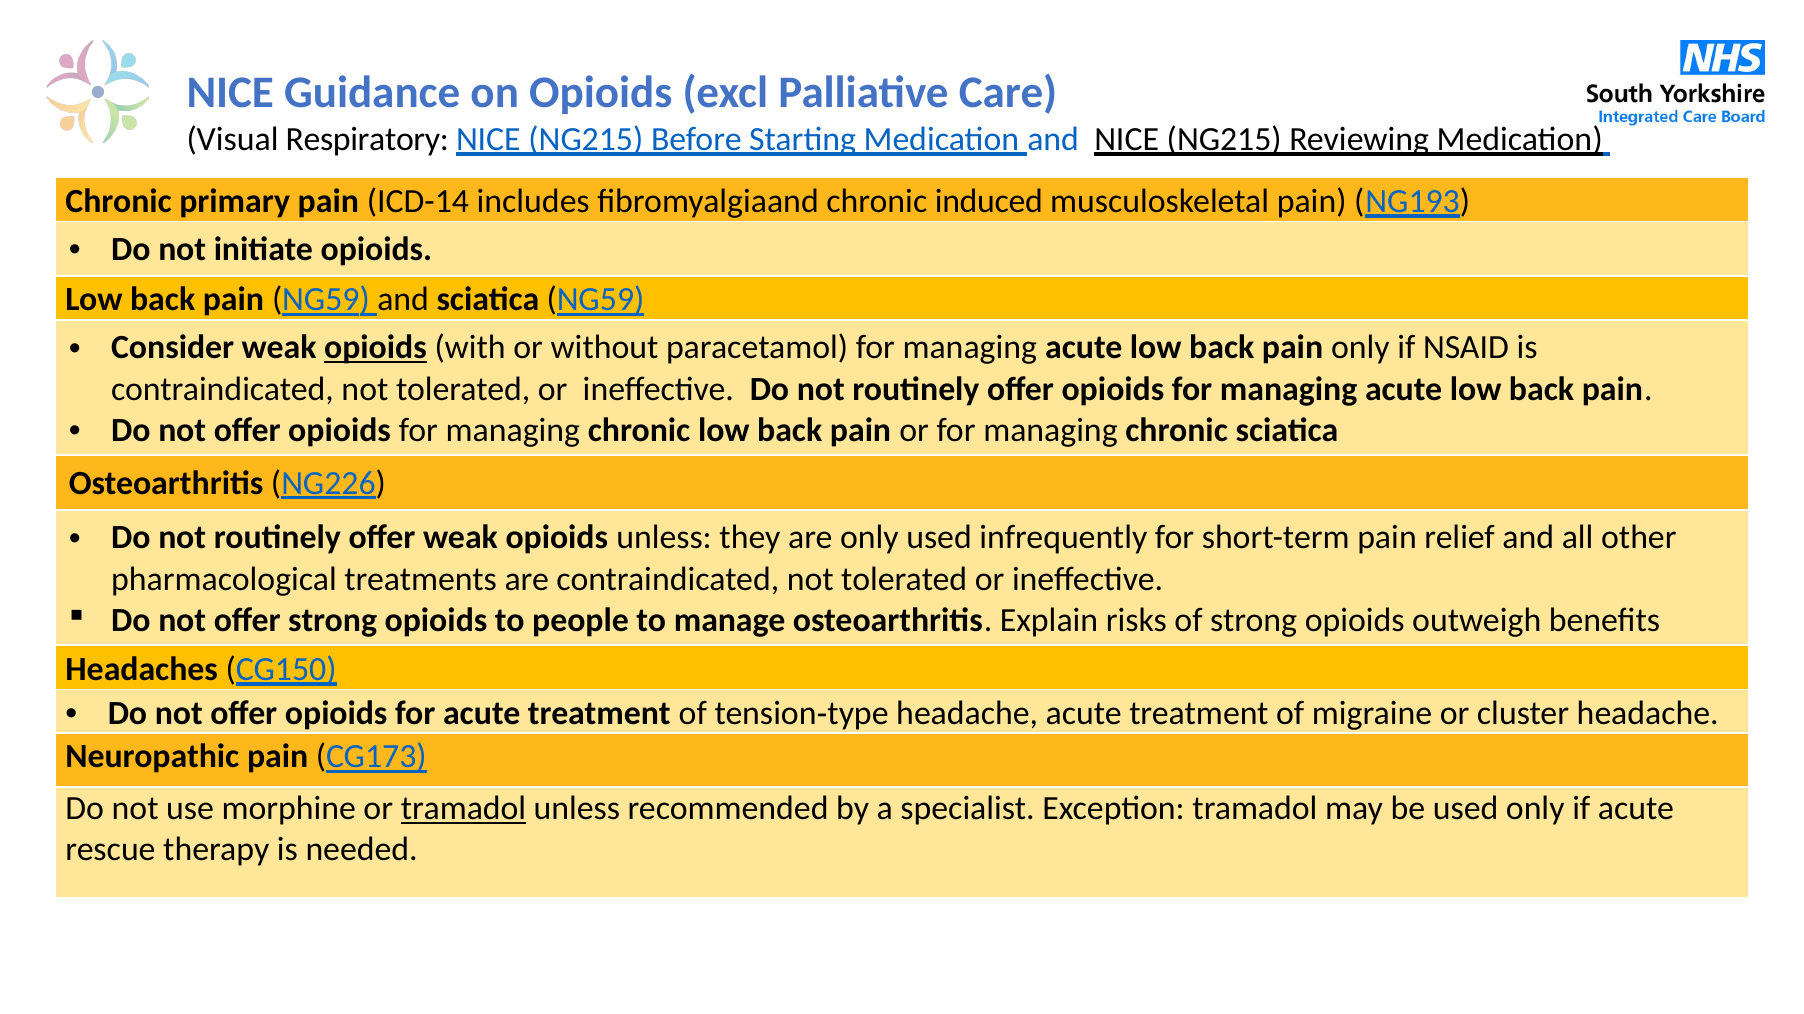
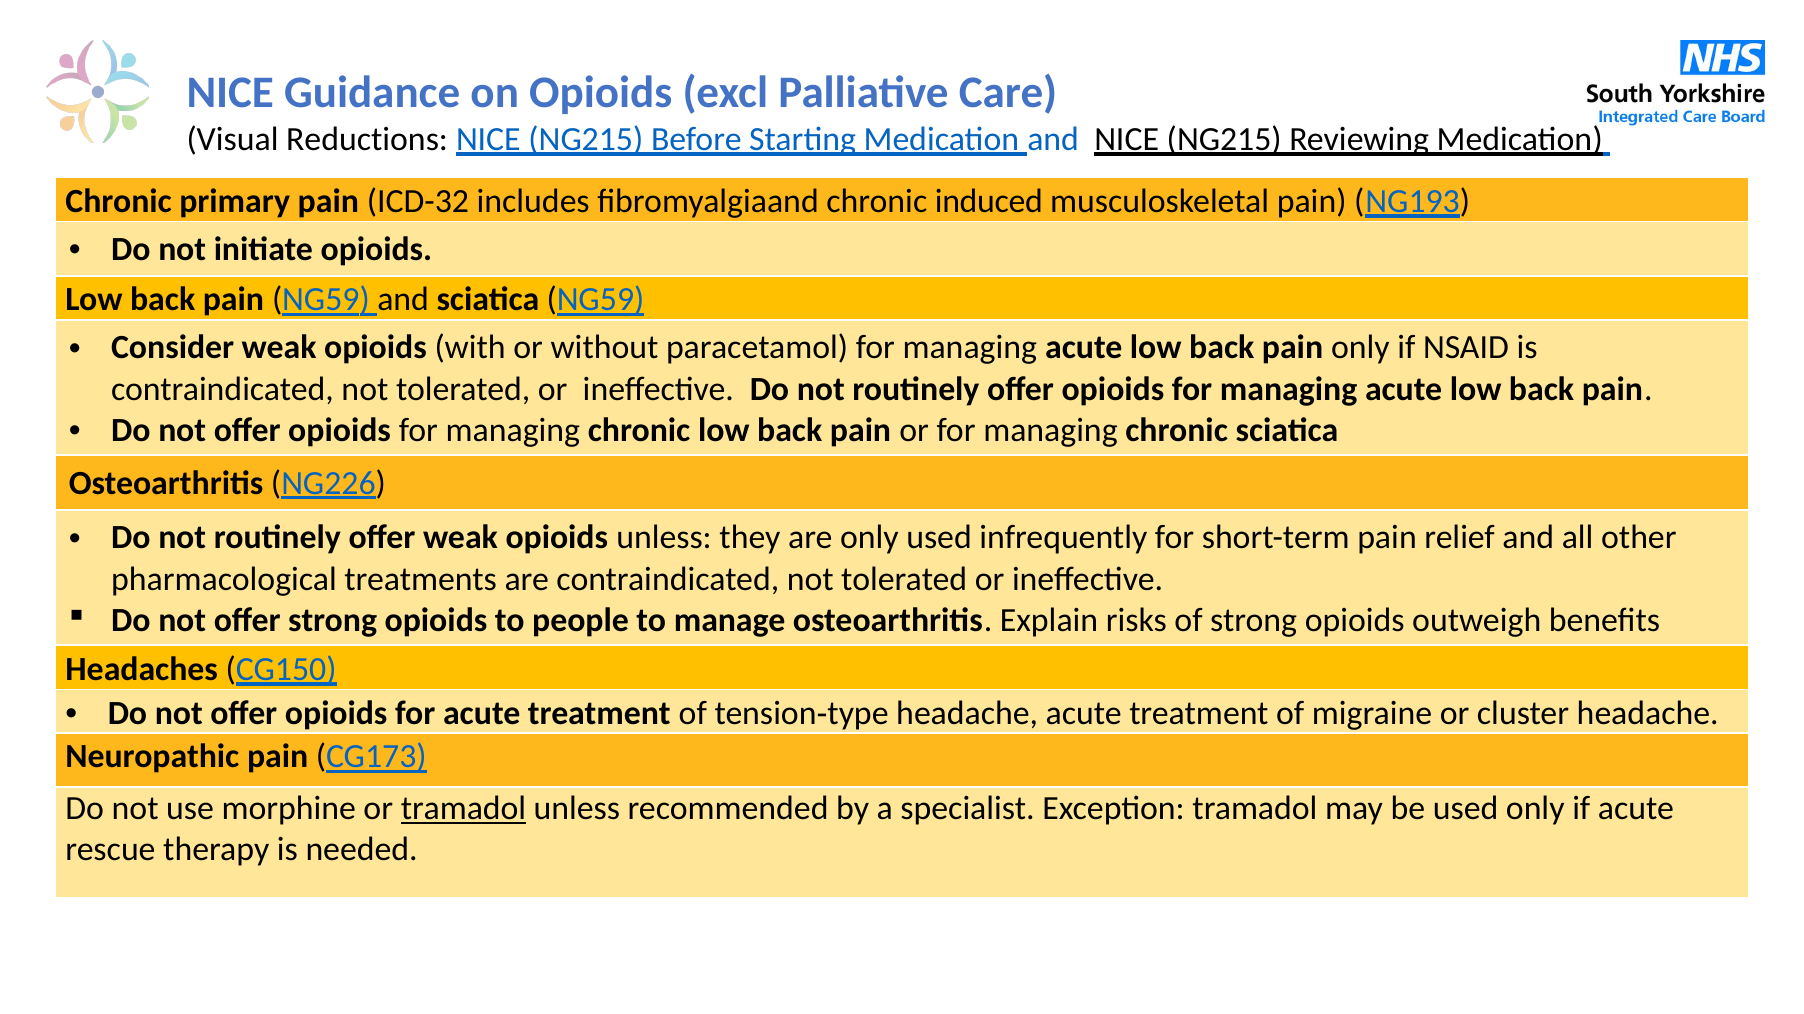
Respiratory: Respiratory -> Reductions (367, 139)
ICD-14: ICD-14 -> ICD-32 (418, 202)
opioids underline: present -> none (375, 348)
